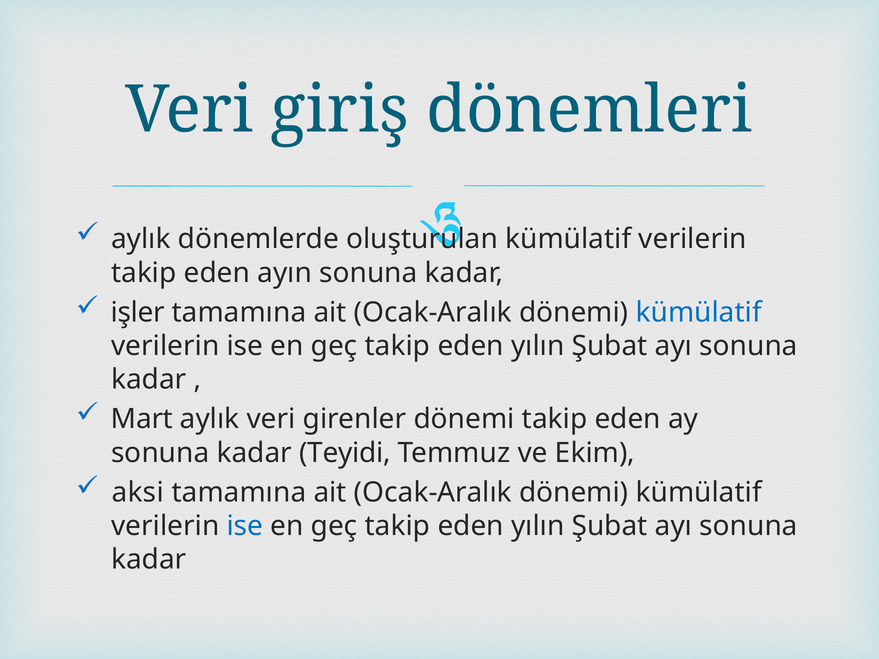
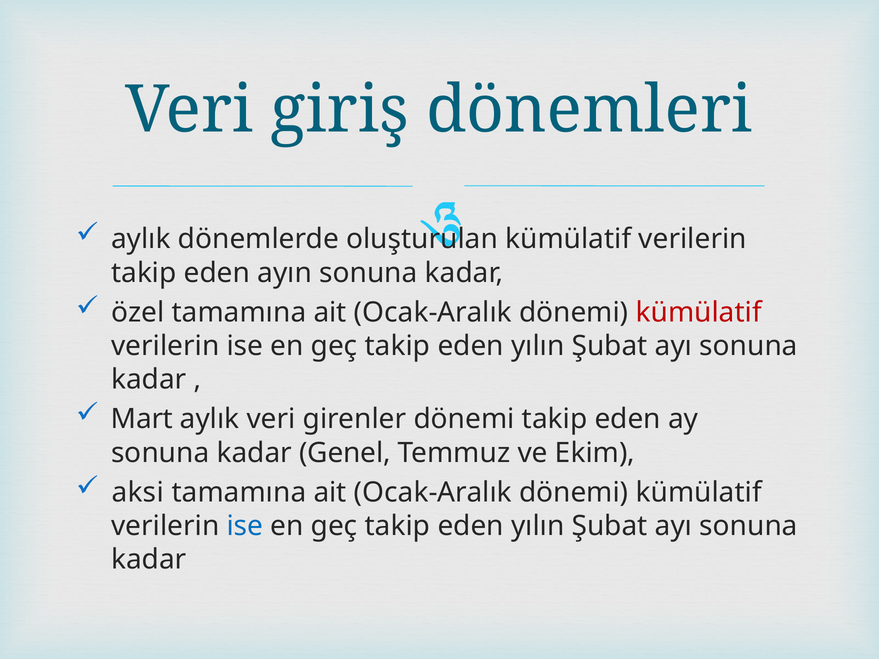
işler: işler -> özel (138, 313)
kümülatif colour: blue -> red (699, 313)
Teyidi: Teyidi -> Genel (345, 453)
